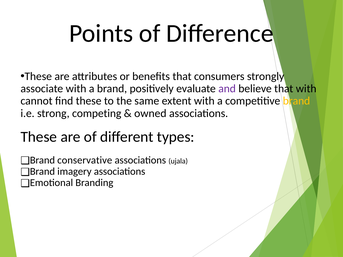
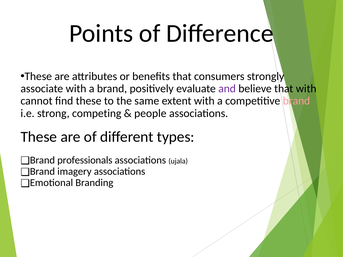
brand colour: yellow -> pink (296, 101)
owned: owned -> people (150, 113)
conservative: conservative -> professionals (85, 160)
